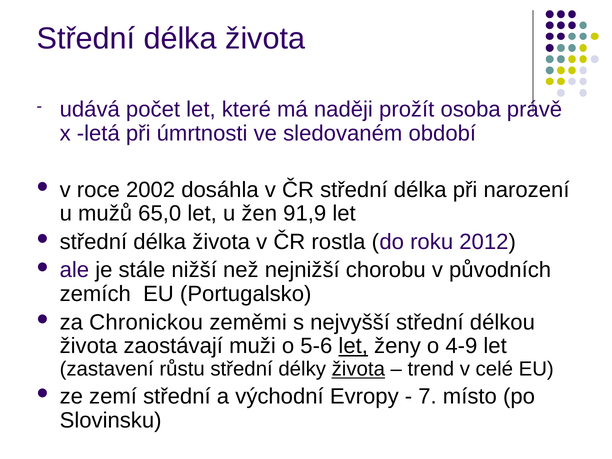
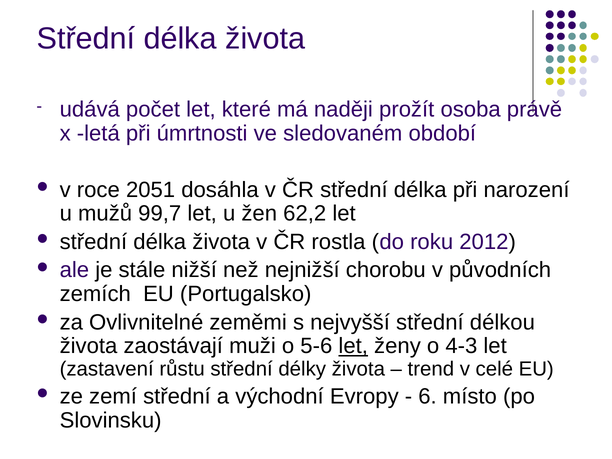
2002: 2002 -> 2051 (151, 190)
65,0: 65,0 -> 99,7 (160, 214)
91,9: 91,9 -> 62,2 (305, 214)
Chronickou: Chronickou -> Ovlivnitelné (146, 322)
4-9: 4-9 -> 4-3 (461, 346)
života underline: present -> none (358, 369)
7: 7 -> 6 (428, 396)
